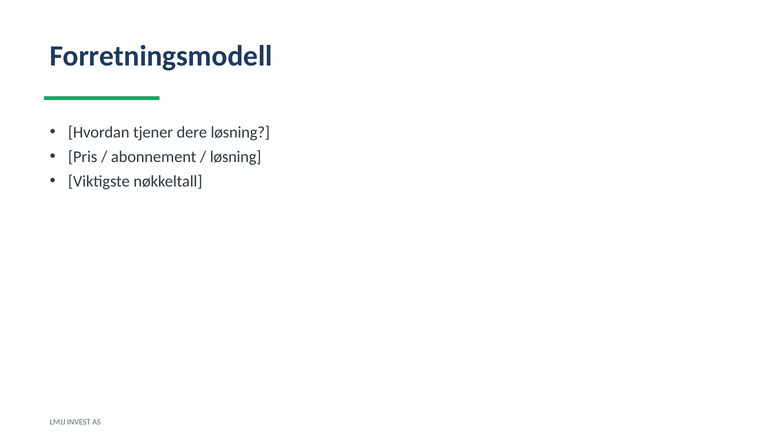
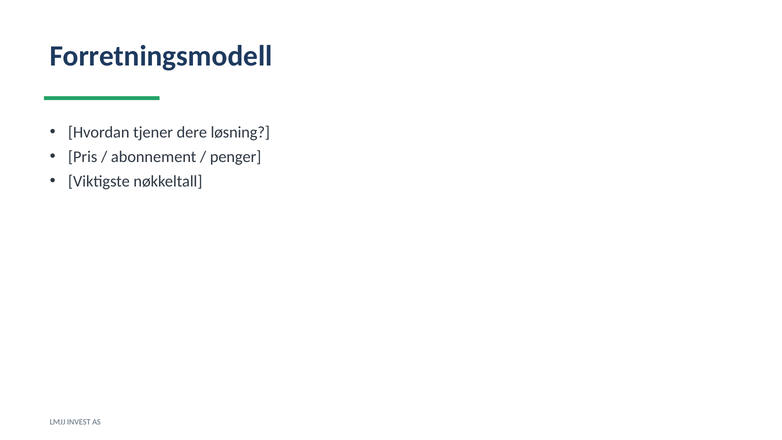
løsning: løsning -> penger (236, 157)
